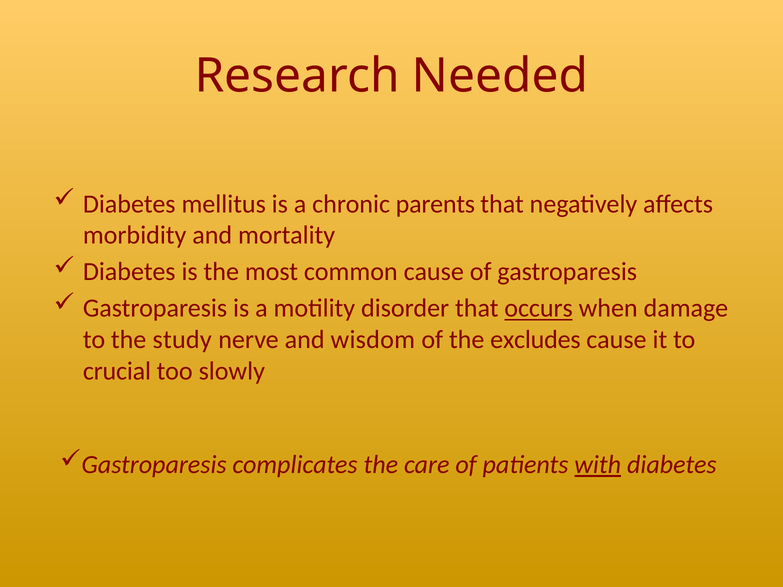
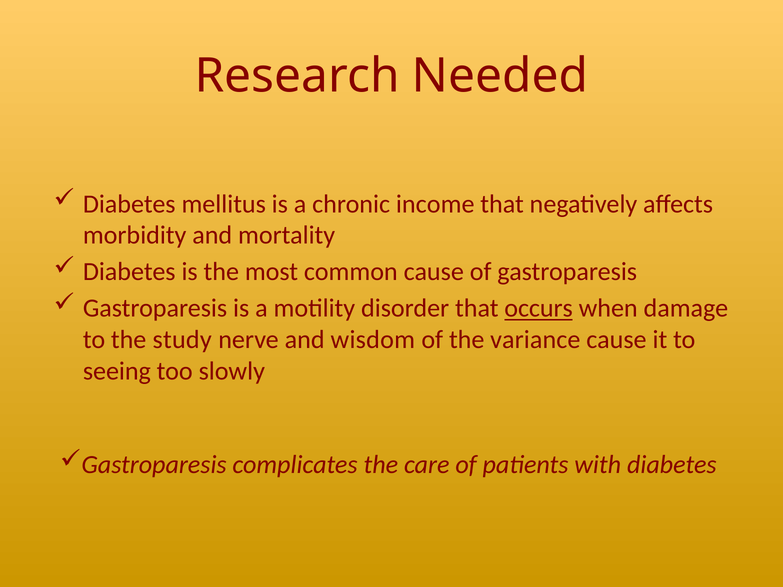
parents: parents -> income (435, 204)
excludes: excludes -> variance (535, 340)
crucial: crucial -> seeing (117, 371)
with underline: present -> none (598, 465)
